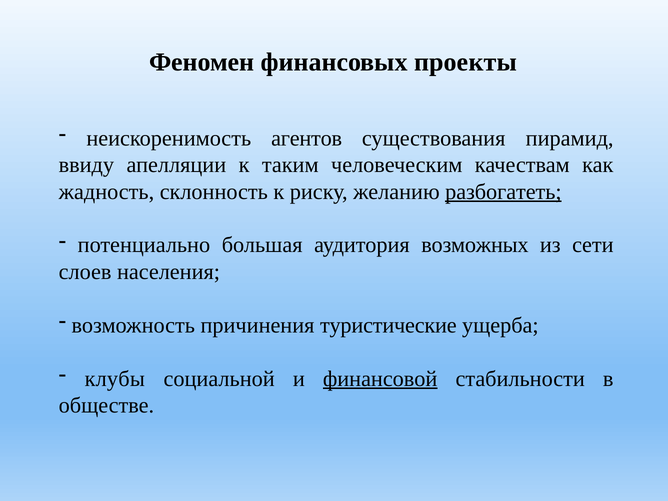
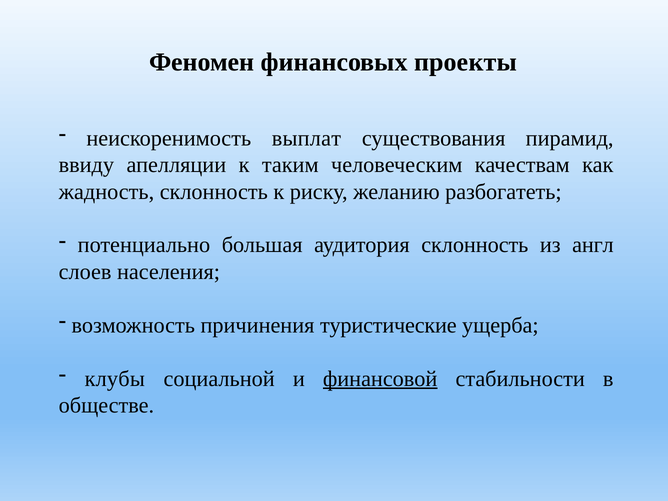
агентов: агентов -> выплат (306, 138)
разбогатеть underline: present -> none (503, 192)
аудитория возможных: возможных -> склонность (475, 245)
сети: сети -> англ (593, 245)
